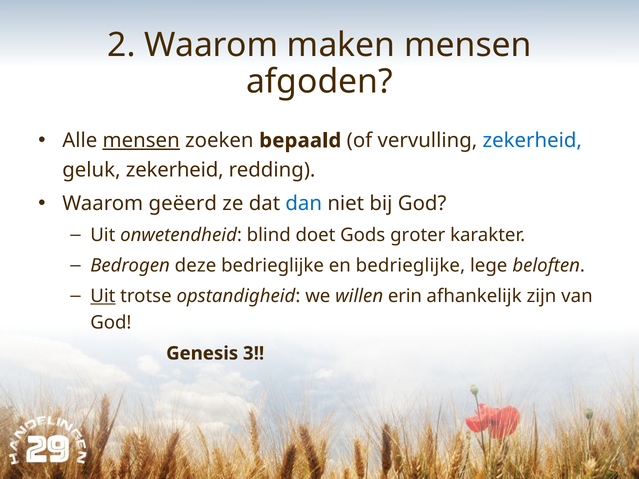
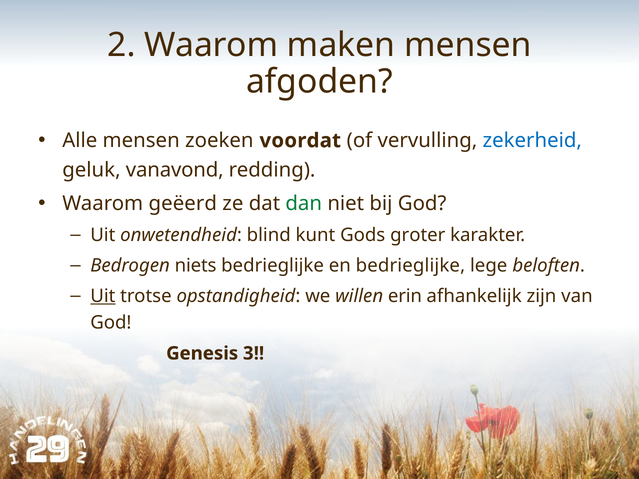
mensen underline: present -> none (141, 141)
bepaald: bepaald -> voordat (300, 141)
geluk zekerheid: zekerheid -> vanavond (175, 170)
dan colour: blue -> green (304, 204)
doet: doet -> kunt (315, 235)
deze: deze -> niets (196, 266)
